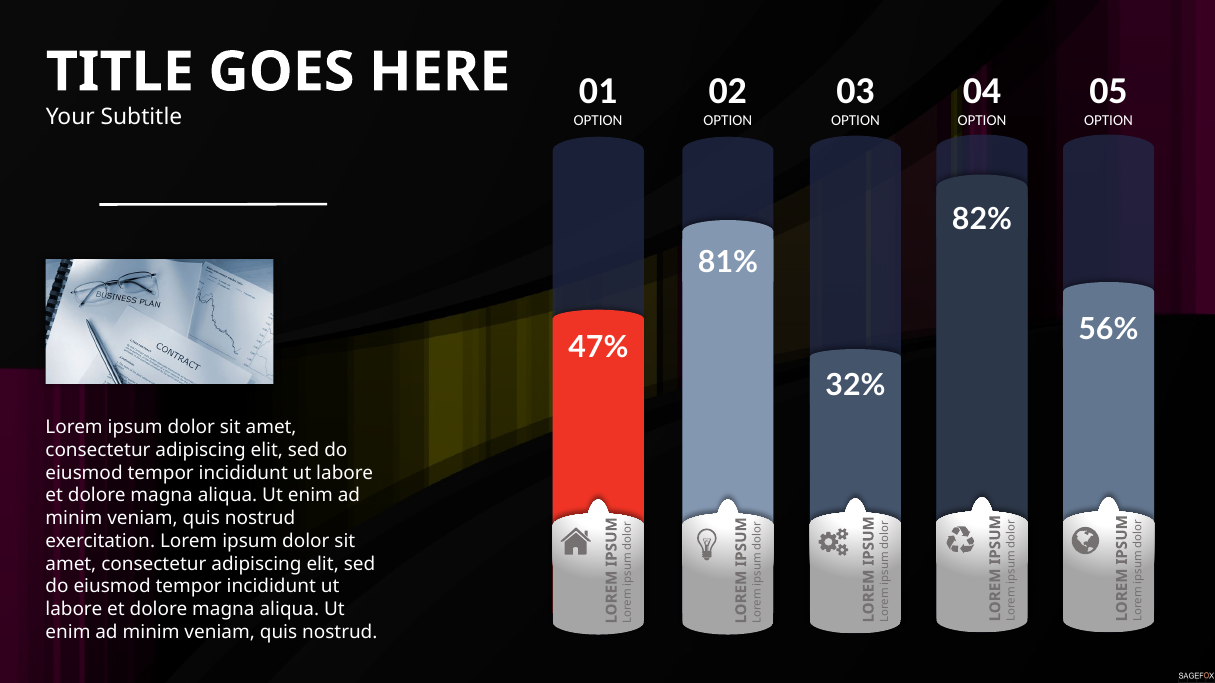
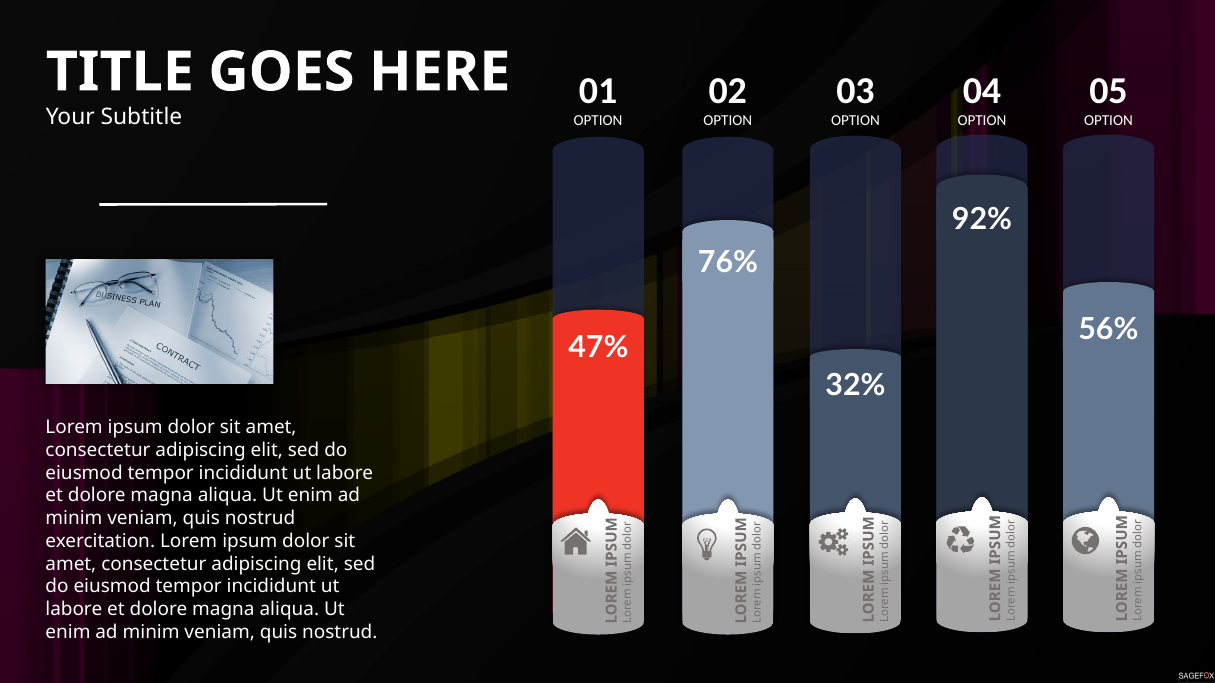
82%: 82% -> 92% (982, 219)
81%: 81% -> 76% (728, 263)
